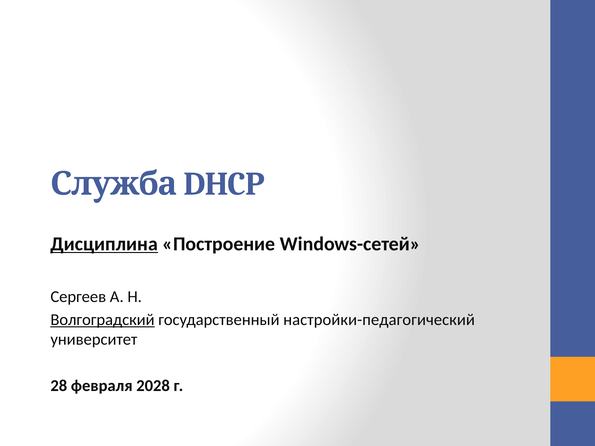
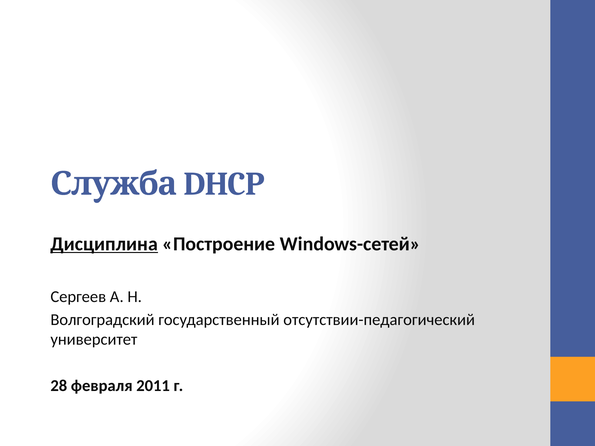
Волгоградский underline: present -> none (103, 320)
настройки-педагогический: настройки-педагогический -> отсутствии-педагогический (379, 320)
2028: 2028 -> 2011 (153, 386)
